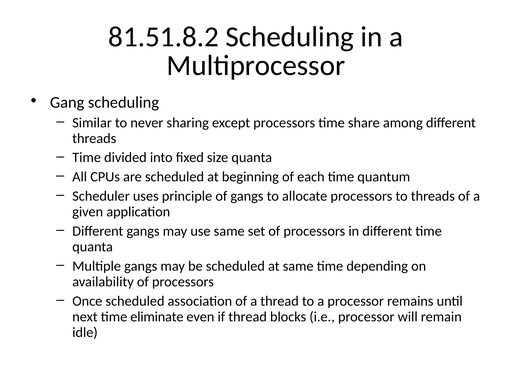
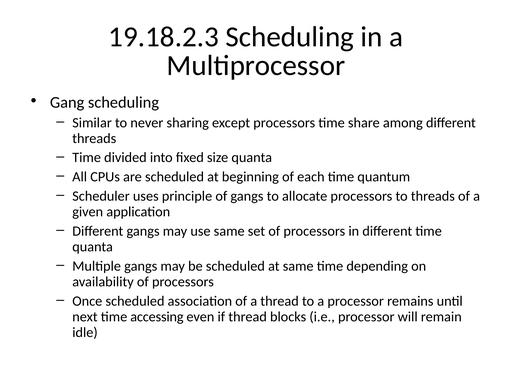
81.51.8.2: 81.51.8.2 -> 19.18.2.3 (164, 37)
eliminate: eliminate -> accessing (157, 317)
